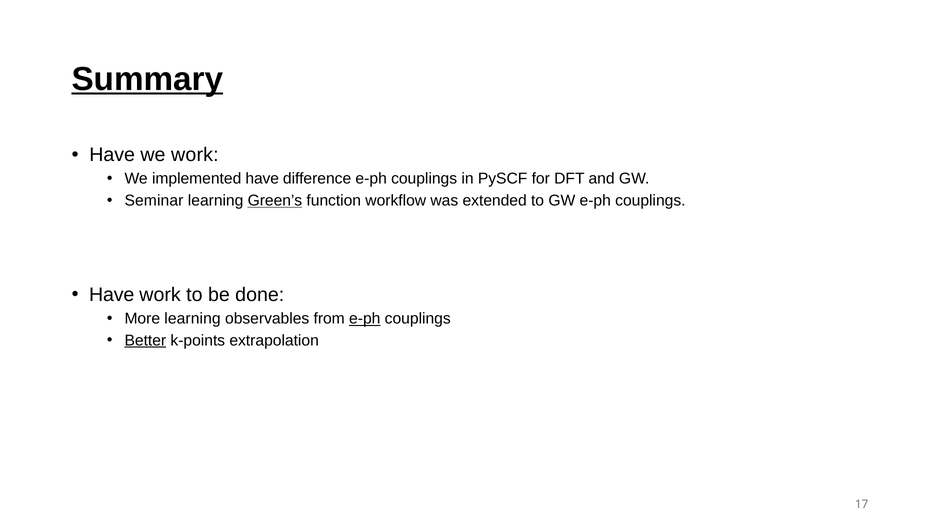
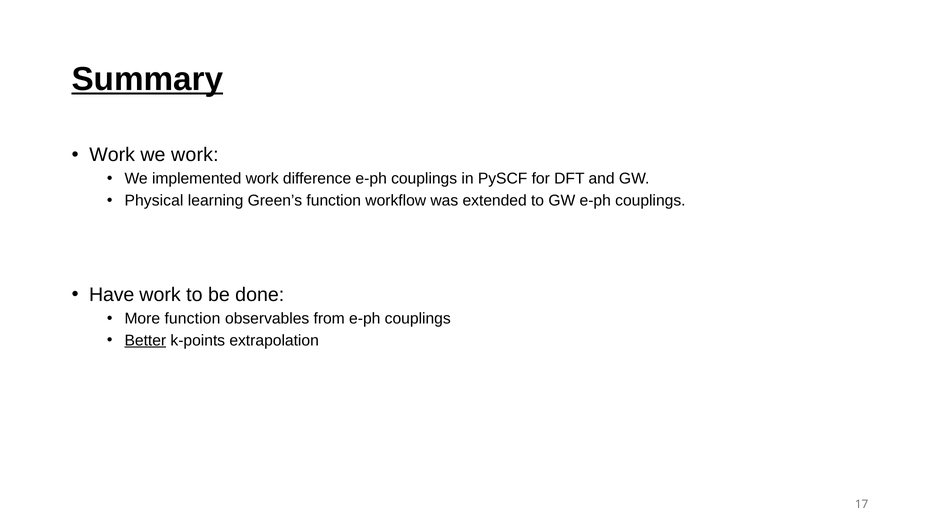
Have: Have -> Work (112, 155)
implemented have: have -> work (262, 179)
Seminar: Seminar -> Physical (154, 200)
Green’s underline: present -> none (275, 200)
More learning: learning -> function (192, 318)
e-ph underline: present -> none (365, 318)
